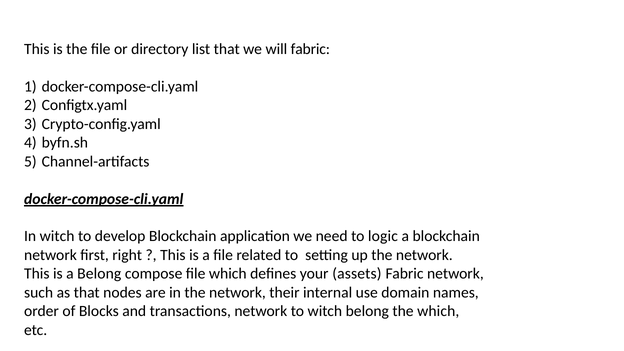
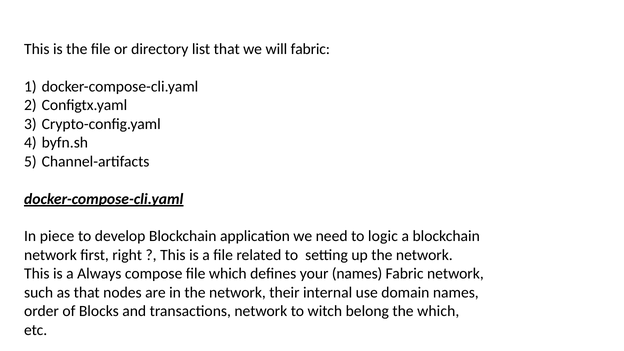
In witch: witch -> piece (57, 236)
a Belong: Belong -> Always (99, 274)
your assets: assets -> names (357, 274)
